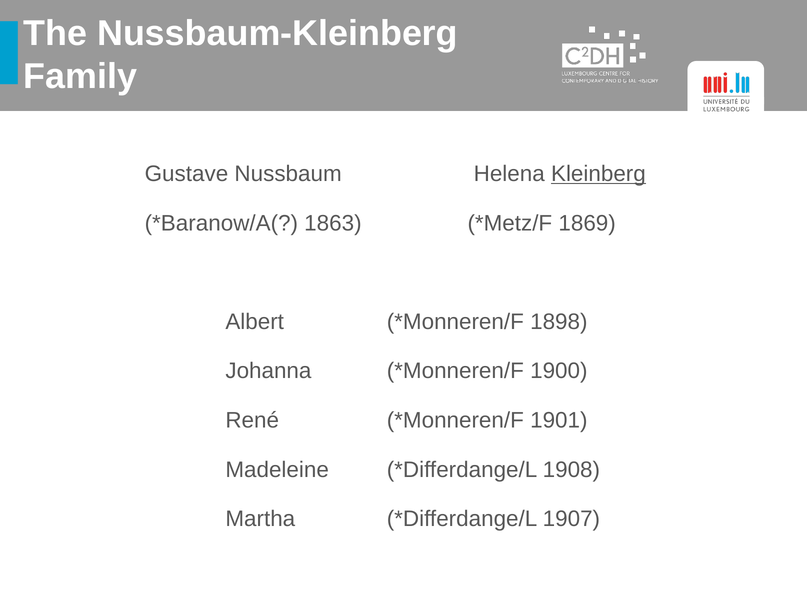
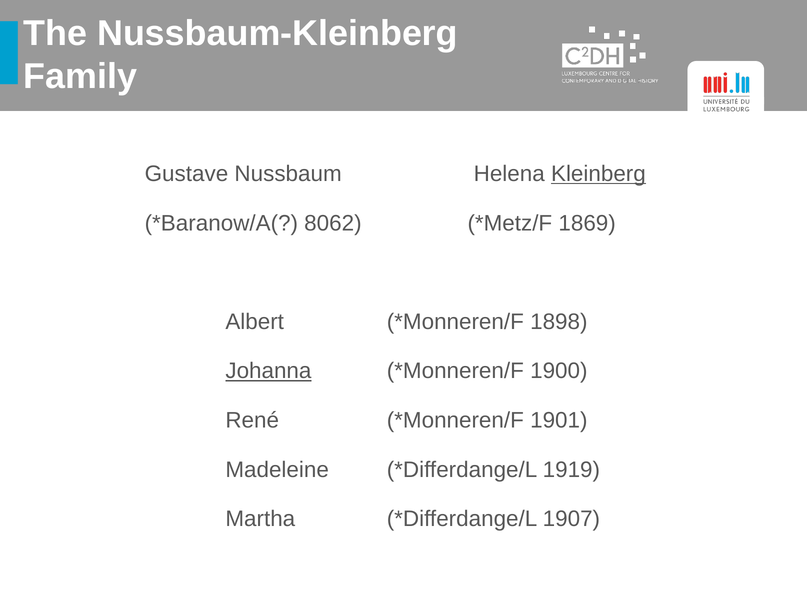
1863: 1863 -> 8062 (333, 223)
Johanna underline: none -> present (268, 371)
1908: 1908 -> 1919 (571, 470)
